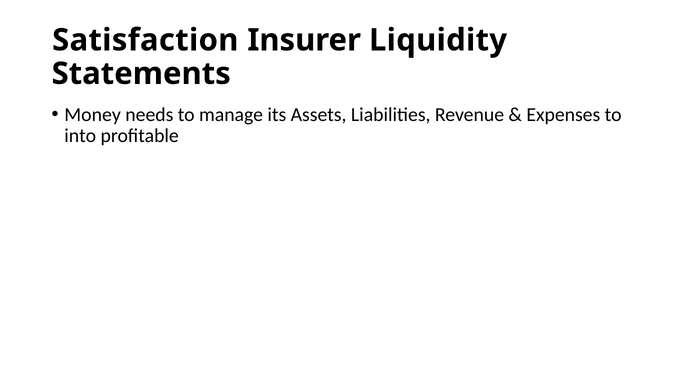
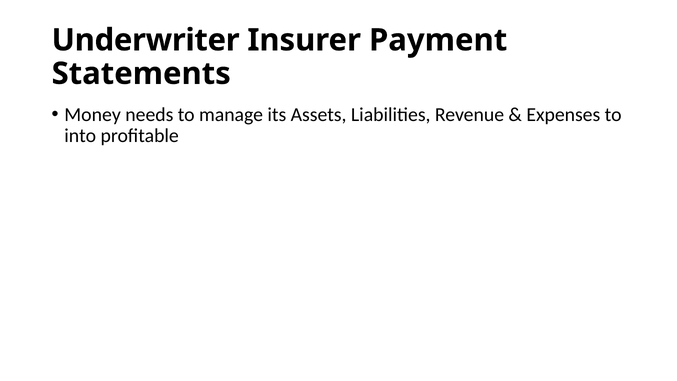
Satisfaction: Satisfaction -> Underwriter (146, 40)
Liquidity: Liquidity -> Payment (438, 40)
